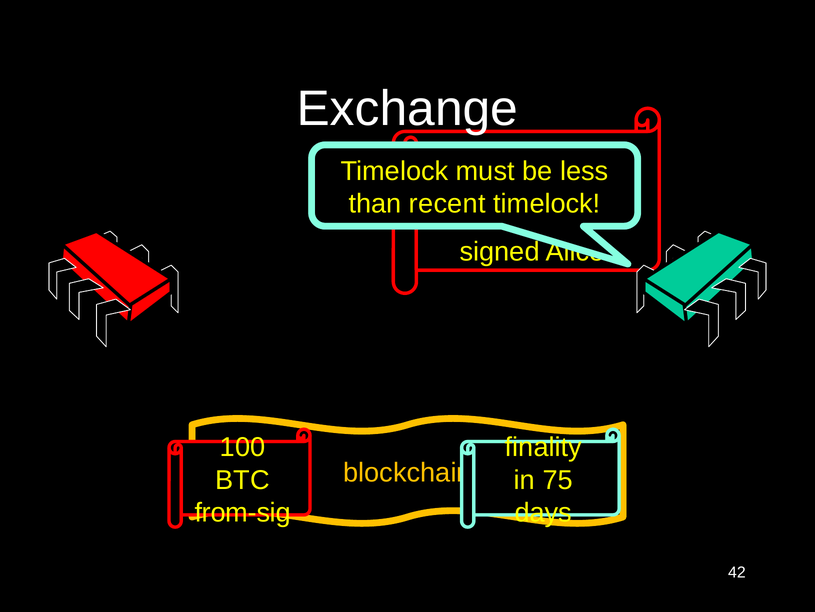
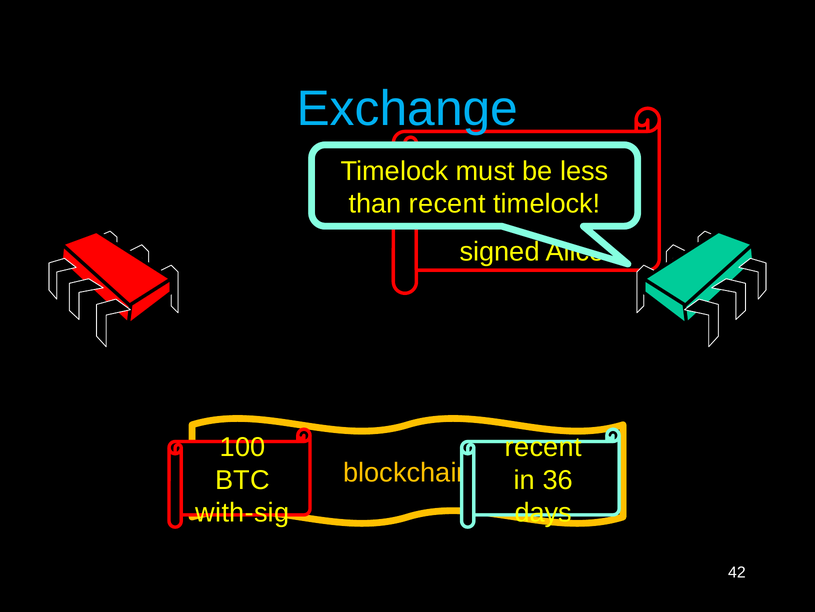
Exchange colour: white -> light blue (407, 109)
finality: finality -> recent (543, 447)
75: 75 -> 36 (558, 480)
from-sig: from-sig -> with-sig (242, 512)
